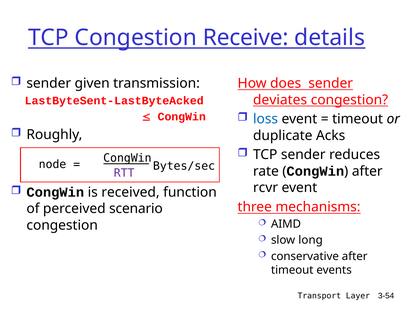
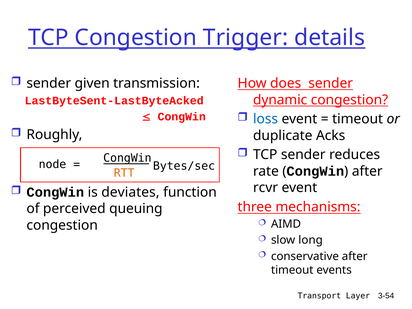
Receive: Receive -> Trigger (246, 38)
deviates: deviates -> dynamic (280, 100)
RTT colour: purple -> orange (124, 173)
received: received -> deviates (130, 192)
scenario: scenario -> queuing (136, 209)
